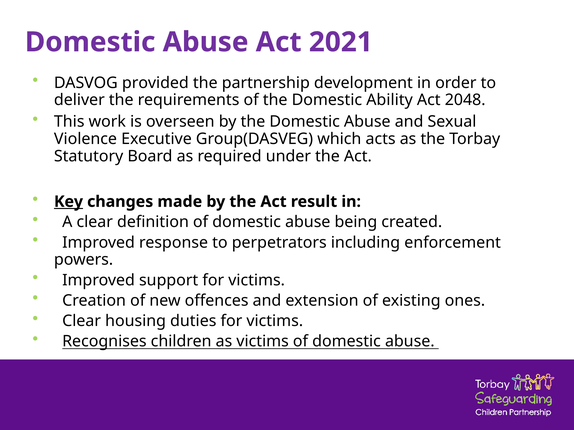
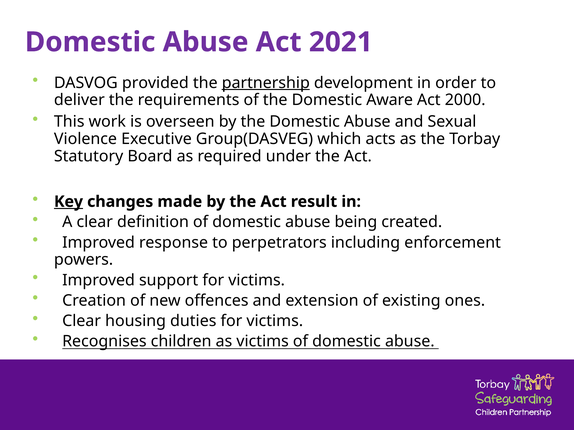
partnership underline: none -> present (266, 83)
Ability: Ability -> Aware (390, 100)
2048: 2048 -> 2000 (465, 100)
